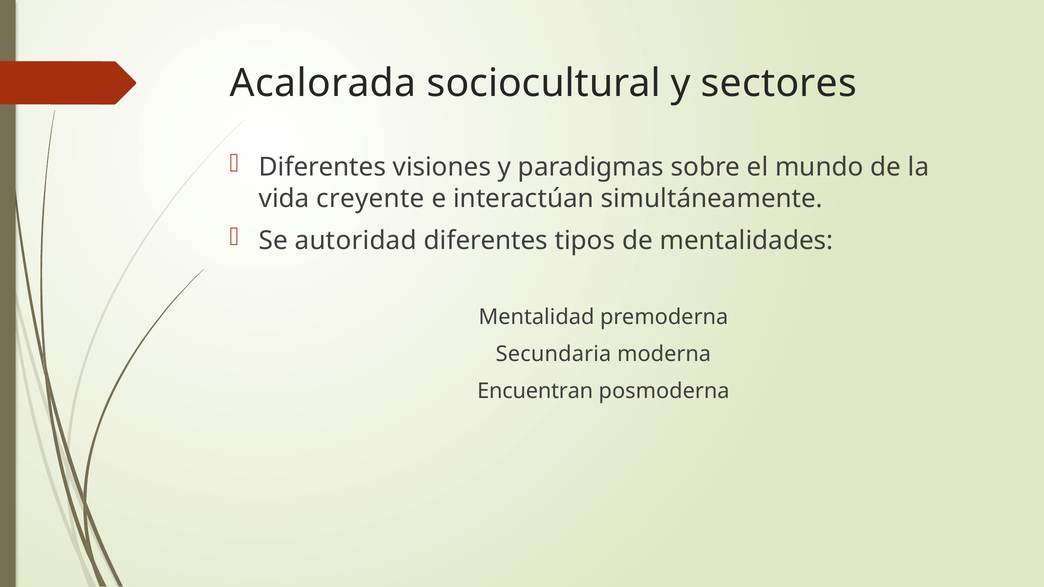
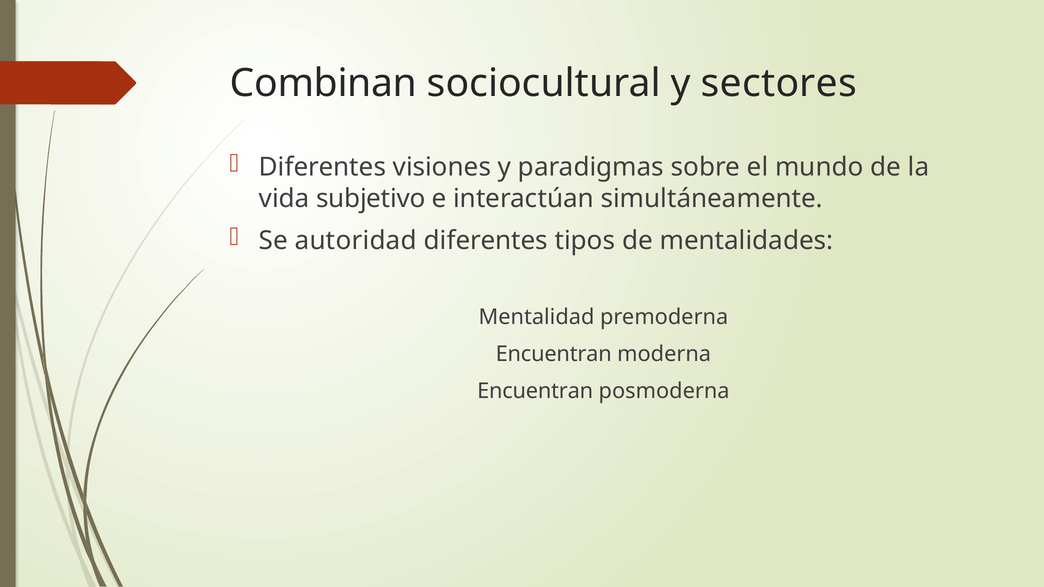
Acalorada: Acalorada -> Combinan (323, 84)
creyente: creyente -> subjetivo (371, 199)
Secundaria: Secundaria -> Encuentran (554, 354)
